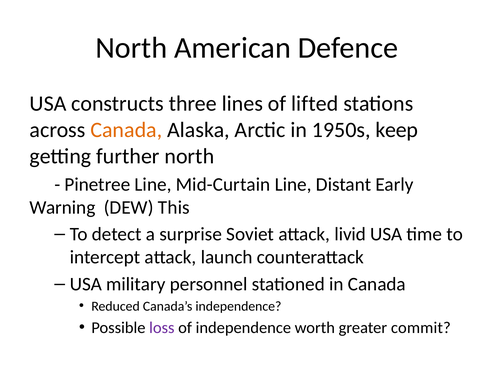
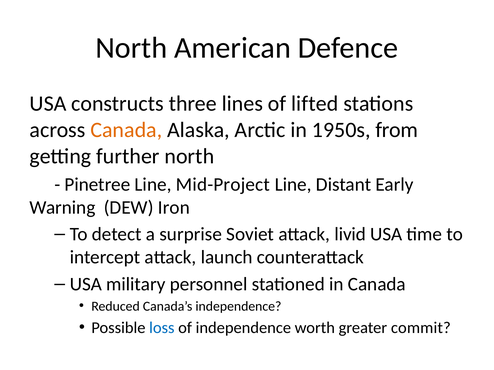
keep: keep -> from (397, 130)
Mid-Curtain: Mid-Curtain -> Mid-Project (223, 185)
This: This -> Iron (174, 208)
loss colour: purple -> blue (162, 328)
